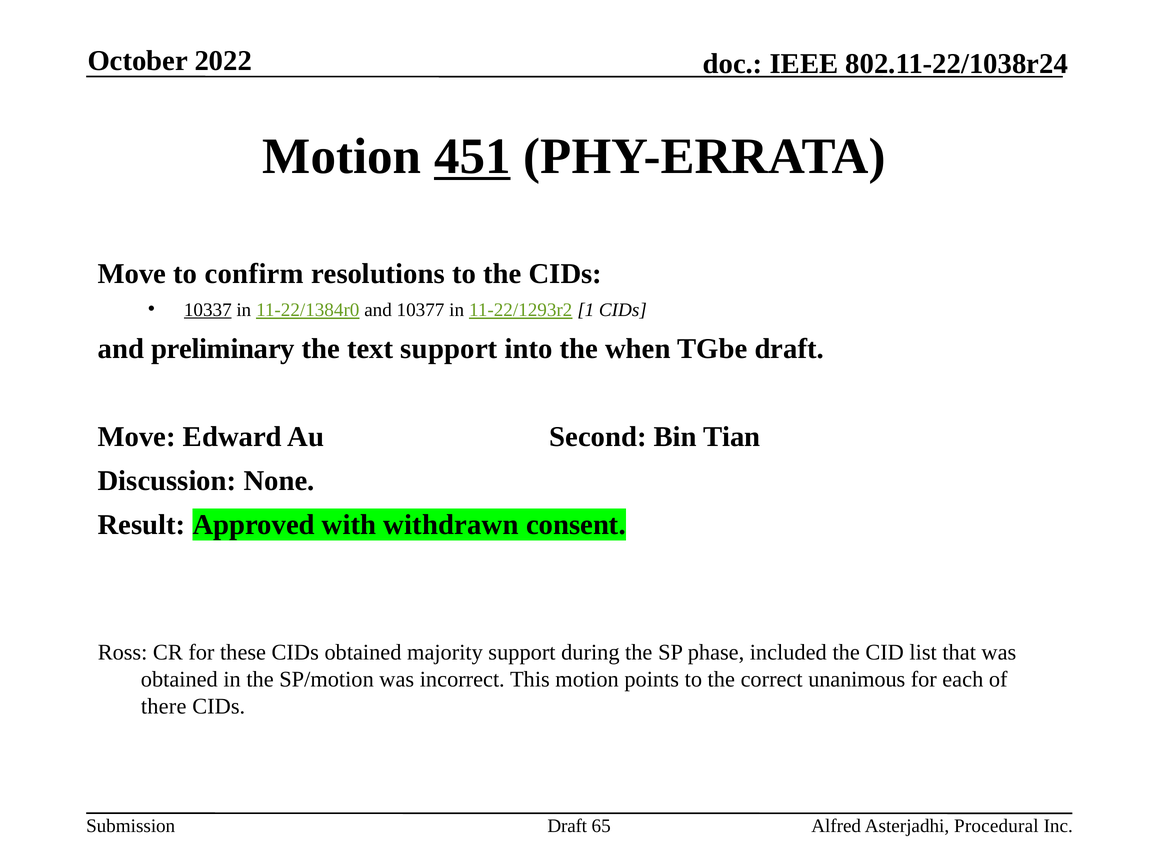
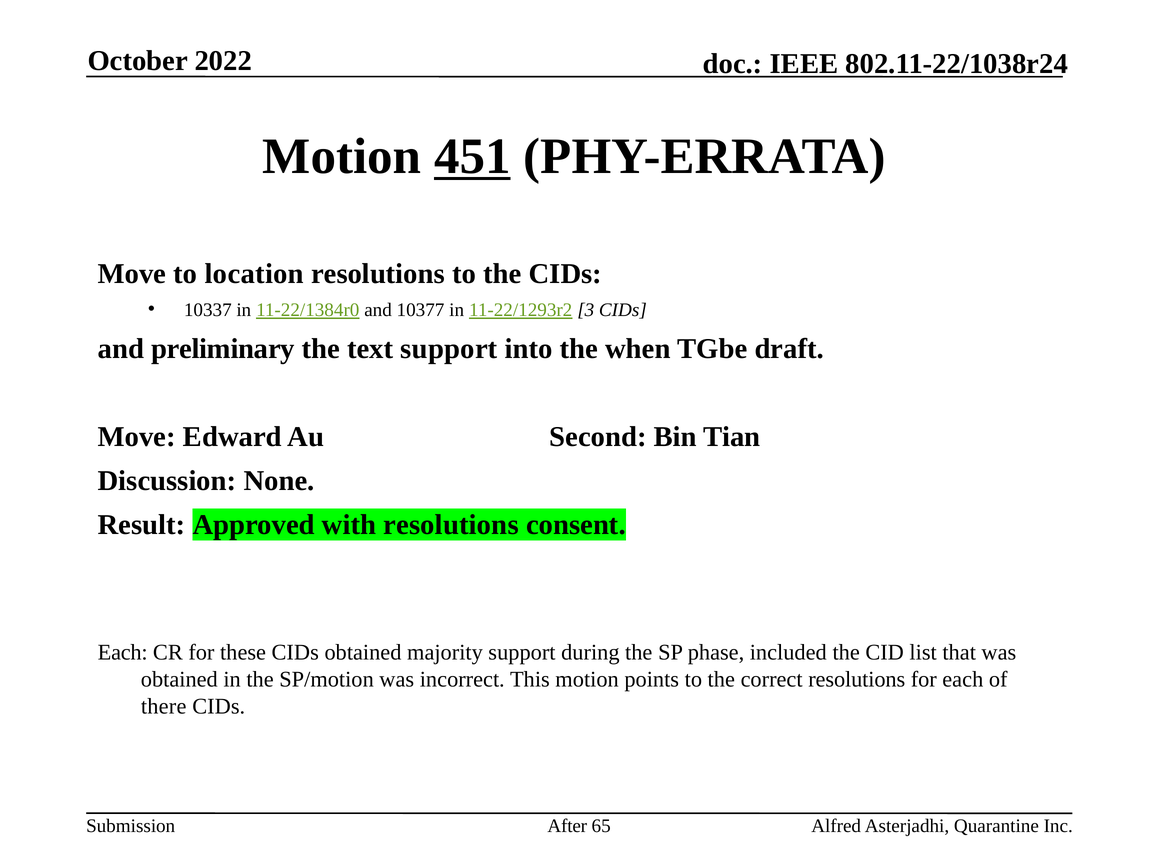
confirm: confirm -> location (254, 274)
10337 underline: present -> none (208, 310)
1: 1 -> 3 (586, 310)
with withdrawn: withdrawn -> resolutions (451, 525)
Ross: Ross -> Each (123, 653)
correct unanimous: unanimous -> resolutions (857, 680)
Draft: Draft -> After (567, 826)
Procedural: Procedural -> Quarantine (996, 826)
